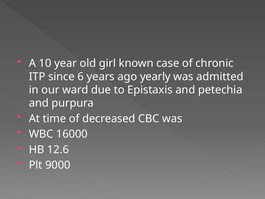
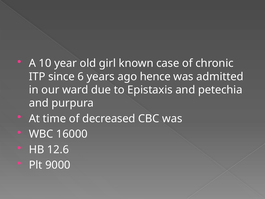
yearly: yearly -> hence (155, 77)
